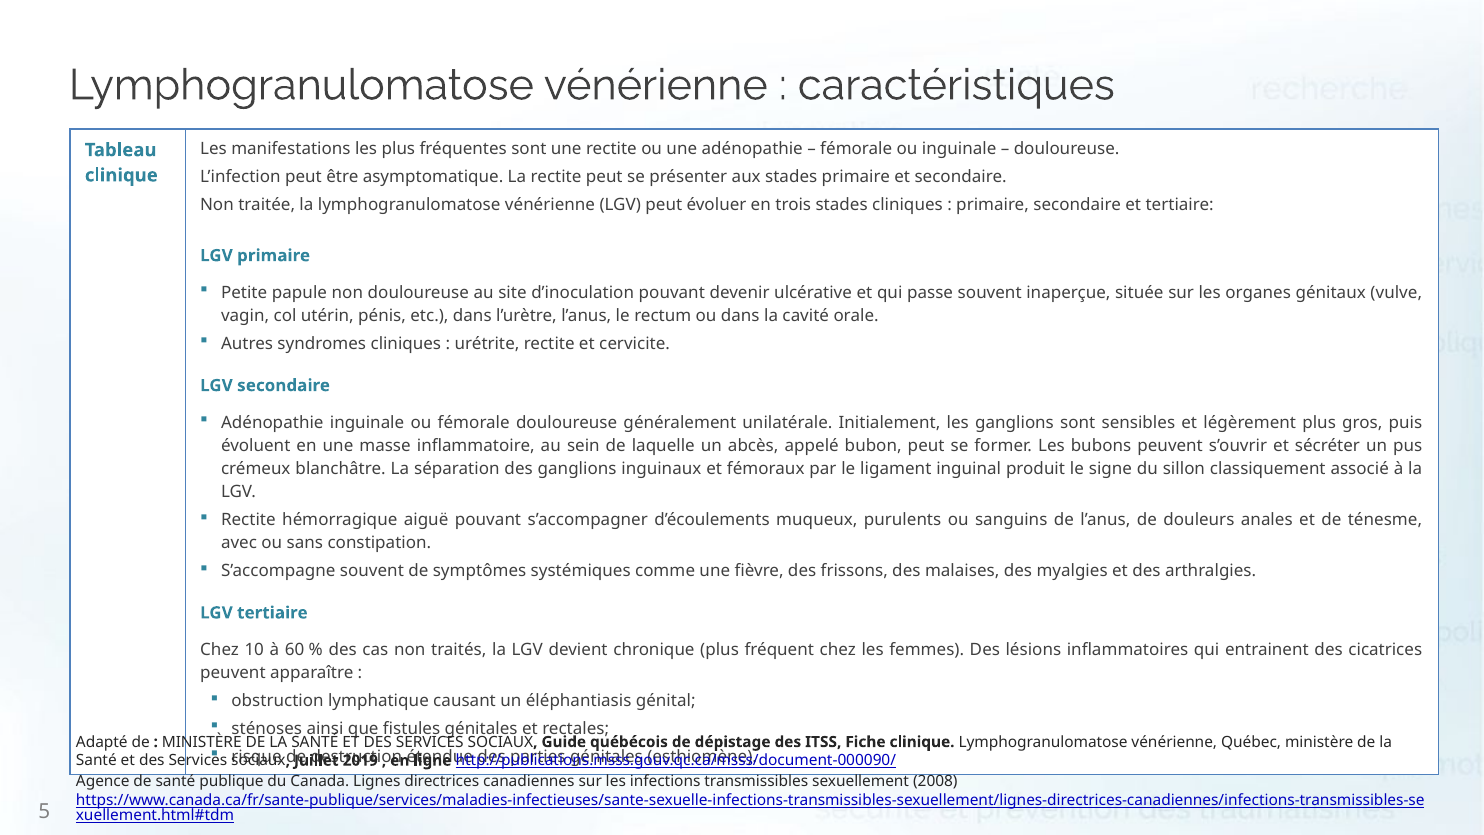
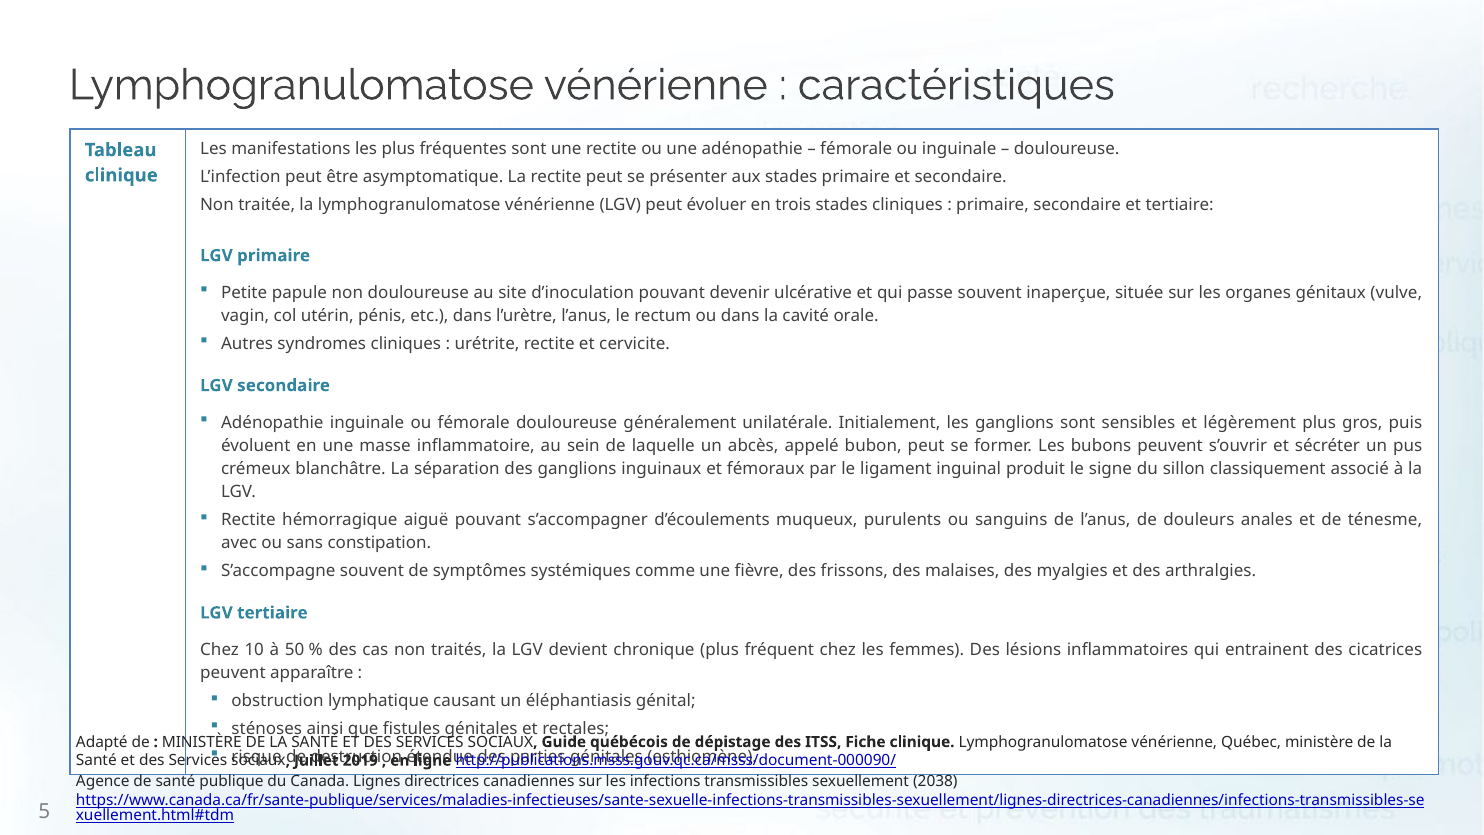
60: 60 -> 50 (295, 650)
2008: 2008 -> 2038 (935, 781)
